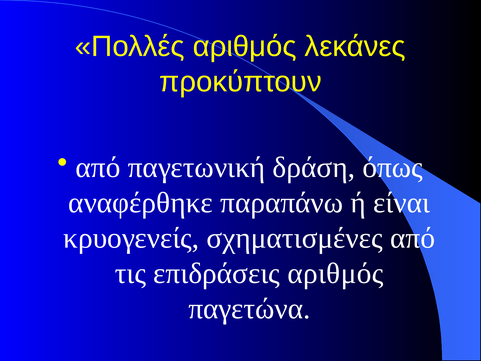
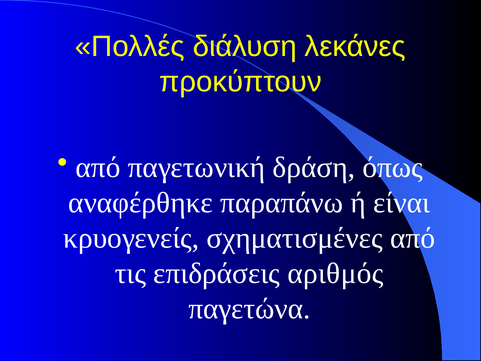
Πολλές αριθμός: αριθμός -> διάλυση (245, 47)
